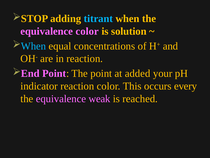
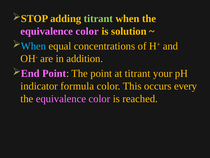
titrant colour: light blue -> light green (98, 19)
in reaction: reaction -> addition (85, 58)
at added: added -> titrant (138, 73)
indicator reaction: reaction -> formula (77, 86)
weak: weak -> color (99, 98)
